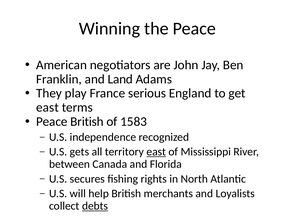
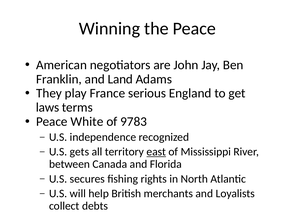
east: east -> laws (48, 108)
Peace British: British -> White (87, 122)
1583: 1583 -> 9783 (134, 122)
debts underline: present -> none (95, 206)
